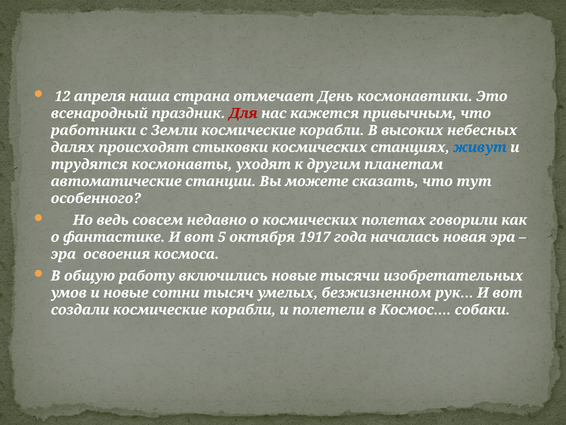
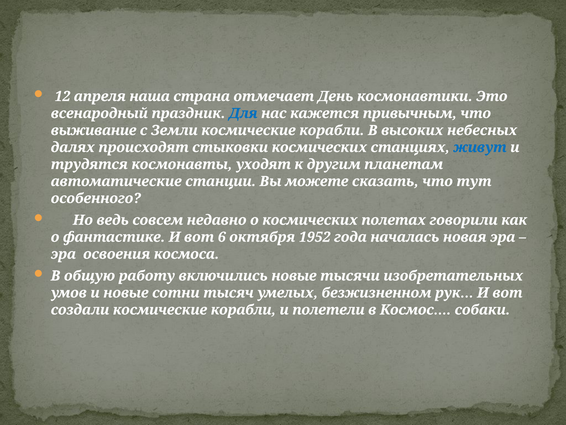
Для colour: red -> blue (243, 113)
работники: работники -> выживание (94, 130)
5: 5 -> 6 (222, 237)
1917: 1917 -> 1952 (315, 237)
